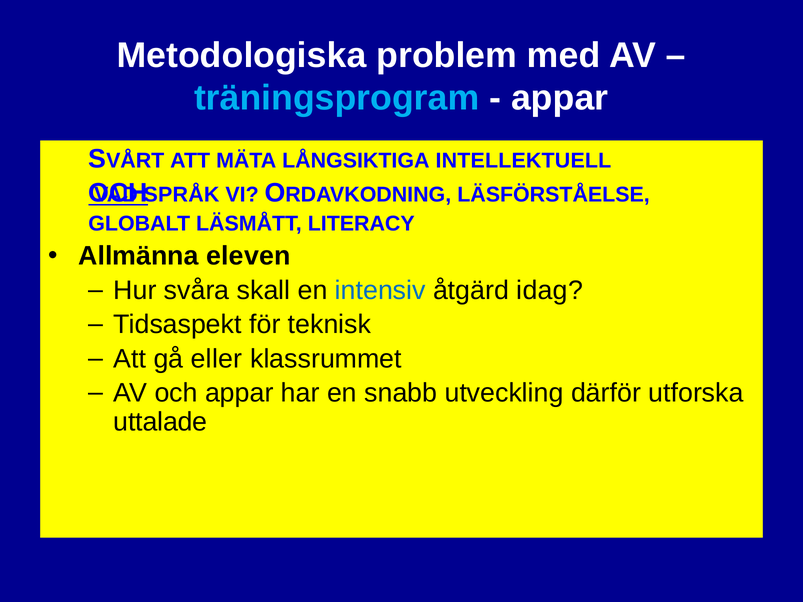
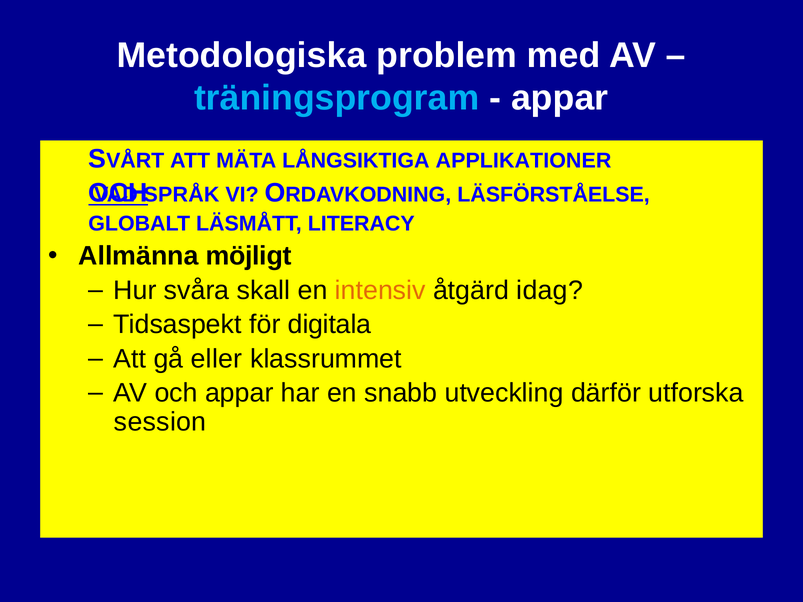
INTELLEKTUELL: INTELLEKTUELL -> APPLIKATIONER (523, 161)
eleven: eleven -> möjligt (249, 256)
intensiv colour: blue -> orange (380, 290)
teknisk: teknisk -> digitala (330, 325)
uttalade: uttalade -> session (160, 422)
